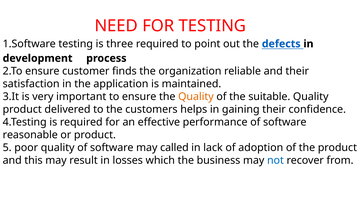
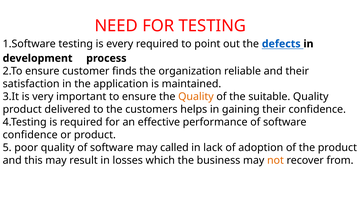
three: three -> every (120, 44)
reasonable: reasonable -> confidence (30, 135)
not colour: blue -> orange (275, 160)
